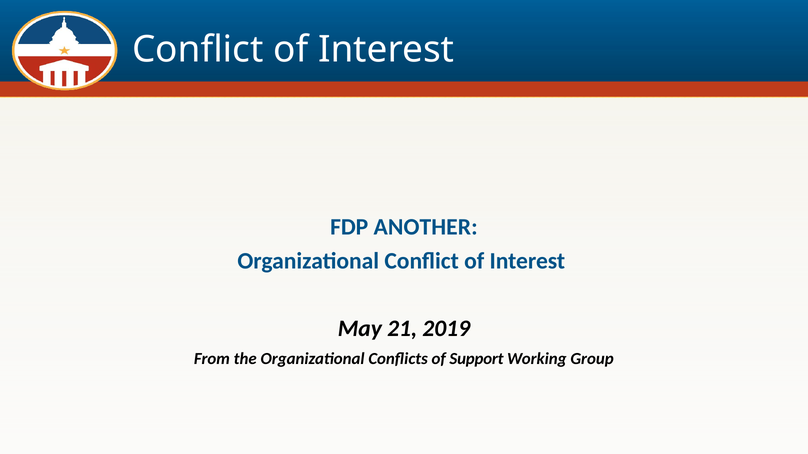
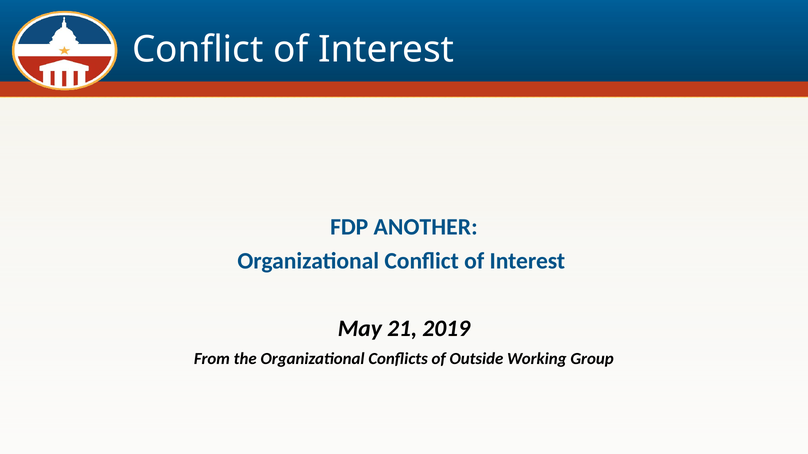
Support: Support -> Outside (476, 359)
